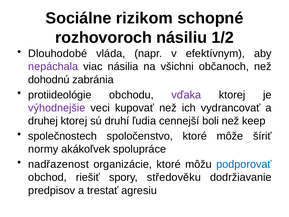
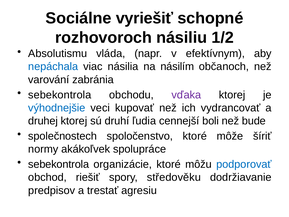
rizikom: rizikom -> vyriešiť (145, 18)
Dlouhodobé: Dlouhodobé -> Absolutismu (58, 54)
nepáchala colour: purple -> blue (53, 67)
všichni: všichni -> násilím (177, 67)
dohodnú: dohodnú -> varování (49, 80)
protiideológie: protiideológie -> sebekontrola (60, 95)
výhodnejšie colour: purple -> blue (57, 108)
keep: keep -> bude (254, 121)
nadřazenost: nadřazenost -> sebekontrola (59, 164)
